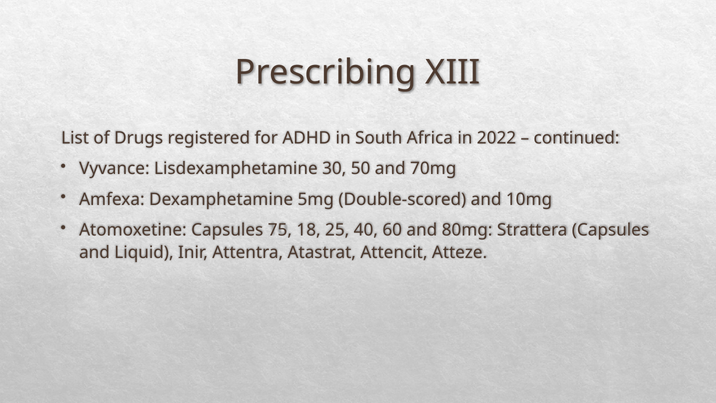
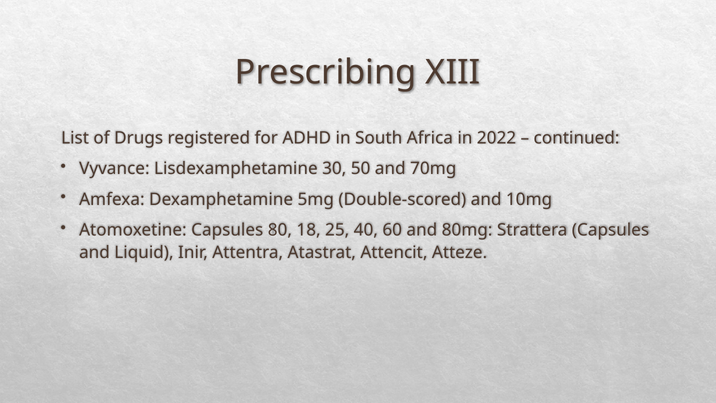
75: 75 -> 80 (280, 230)
